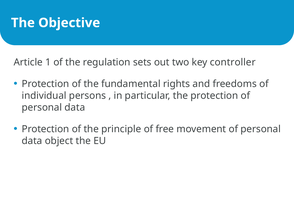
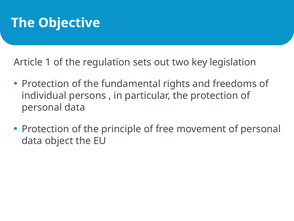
controller: controller -> legislation (233, 62)
